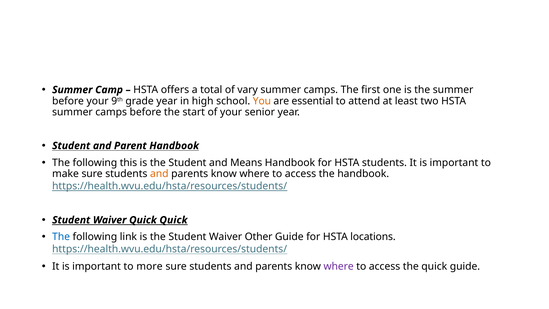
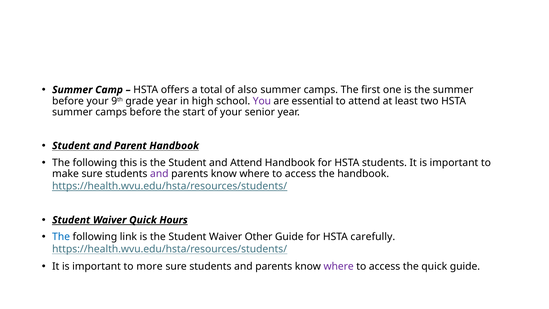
vary: vary -> also (248, 90)
You colour: orange -> purple (262, 101)
and Means: Means -> Attend (246, 163)
and colour: orange -> purple (159, 174)
Quick Quick: Quick -> Hours (174, 220)
locations: locations -> carefully (373, 237)
